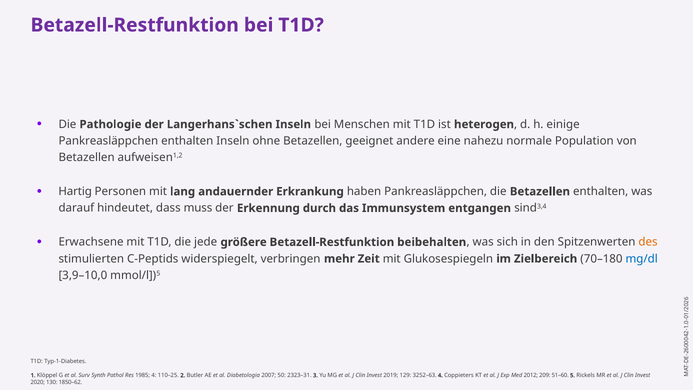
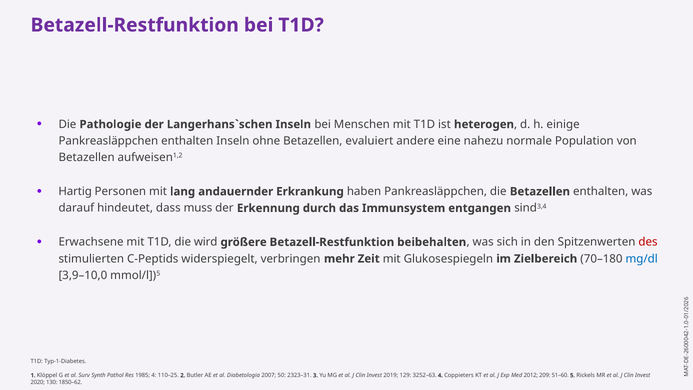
geeignet: geeignet -> evaluiert (369, 141)
jede: jede -> wird (206, 242)
des colour: orange -> red (648, 242)
